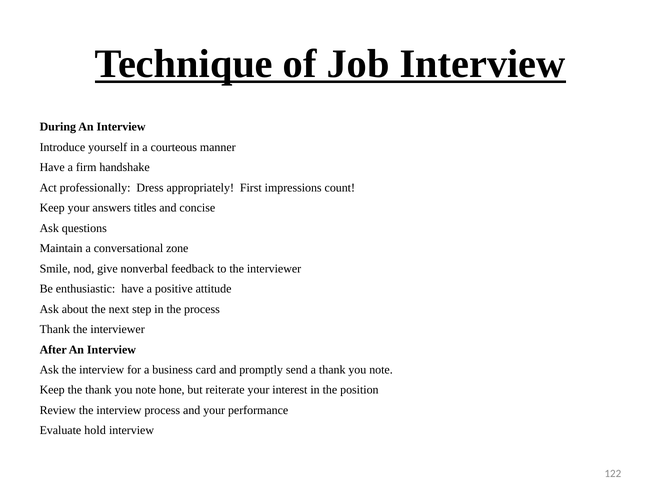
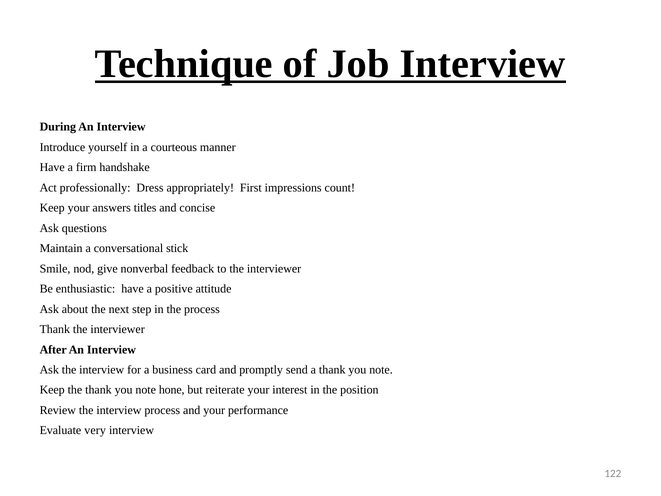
zone: zone -> stick (177, 248)
hold: hold -> very (95, 430)
